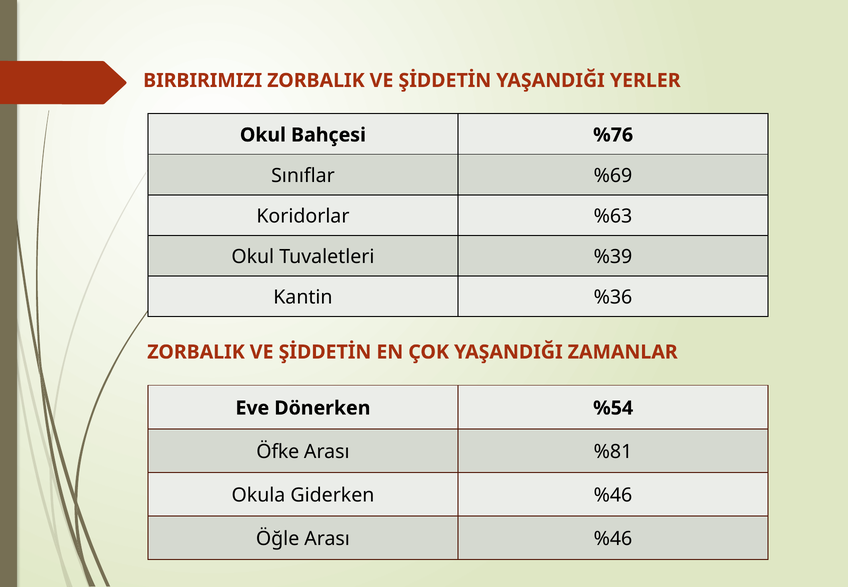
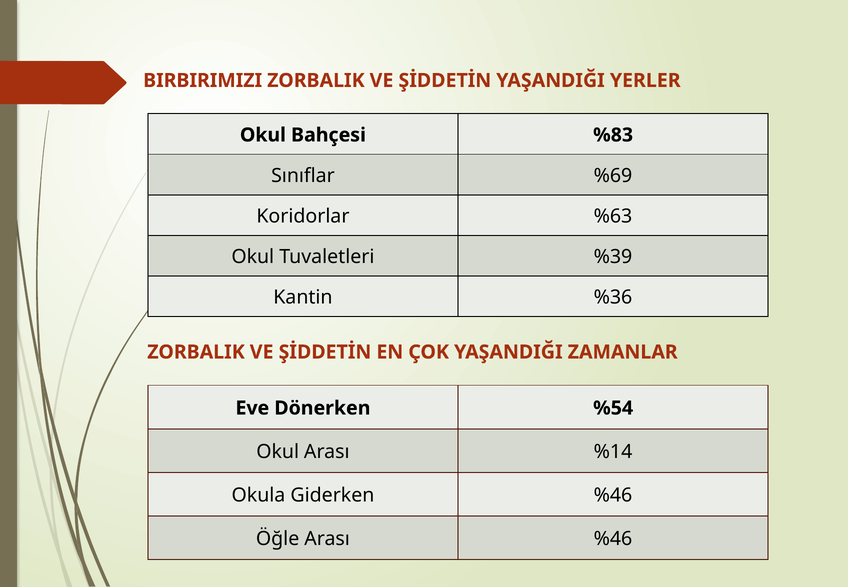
%76: %76 -> %83 (613, 135)
Öfke: Öfke -> Okul (278, 452)
%81: %81 -> %14 (613, 452)
